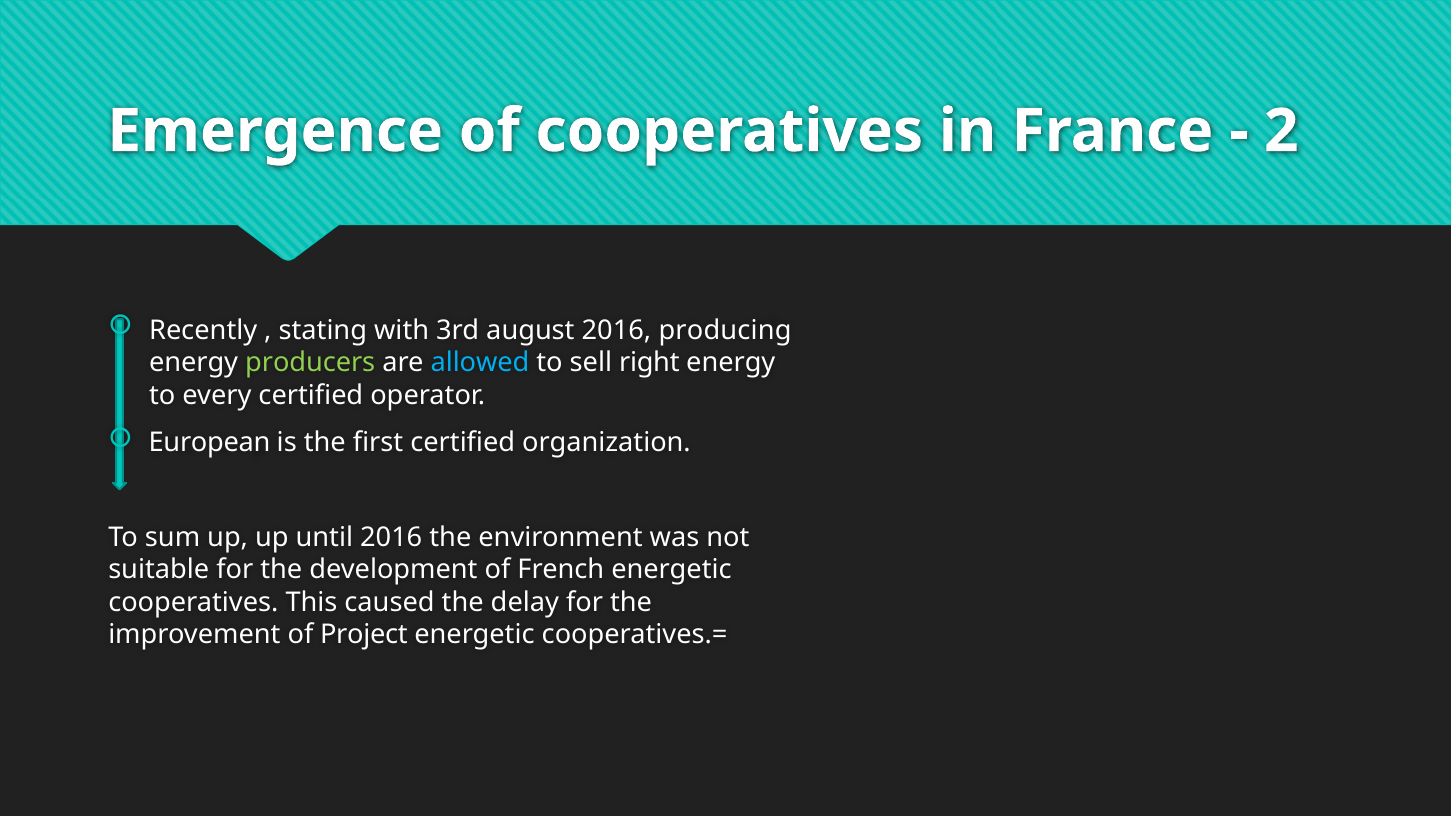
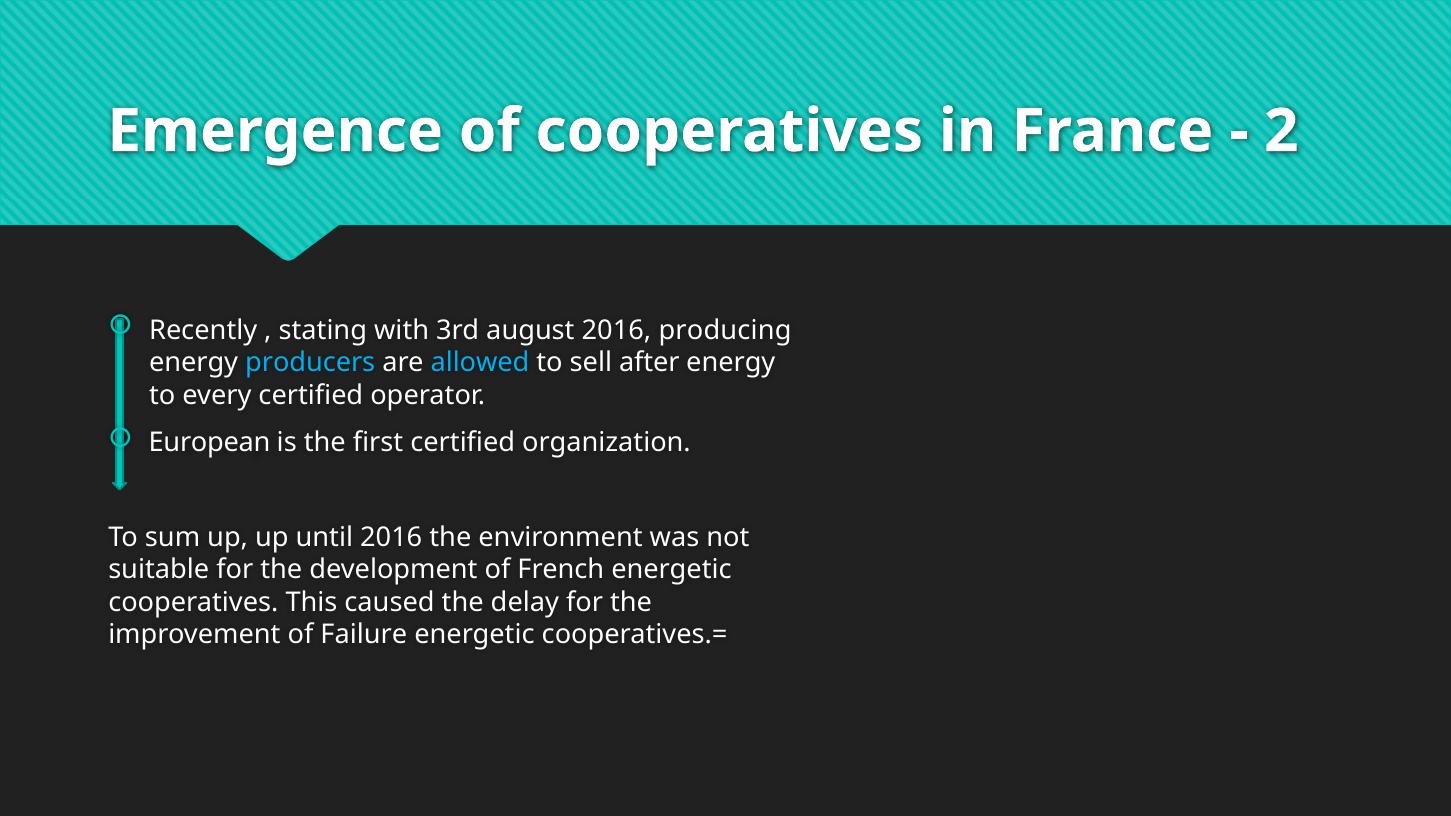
producers colour: light green -> light blue (310, 363)
right: right -> after (649, 363)
Project: Project -> Failure (364, 635)
